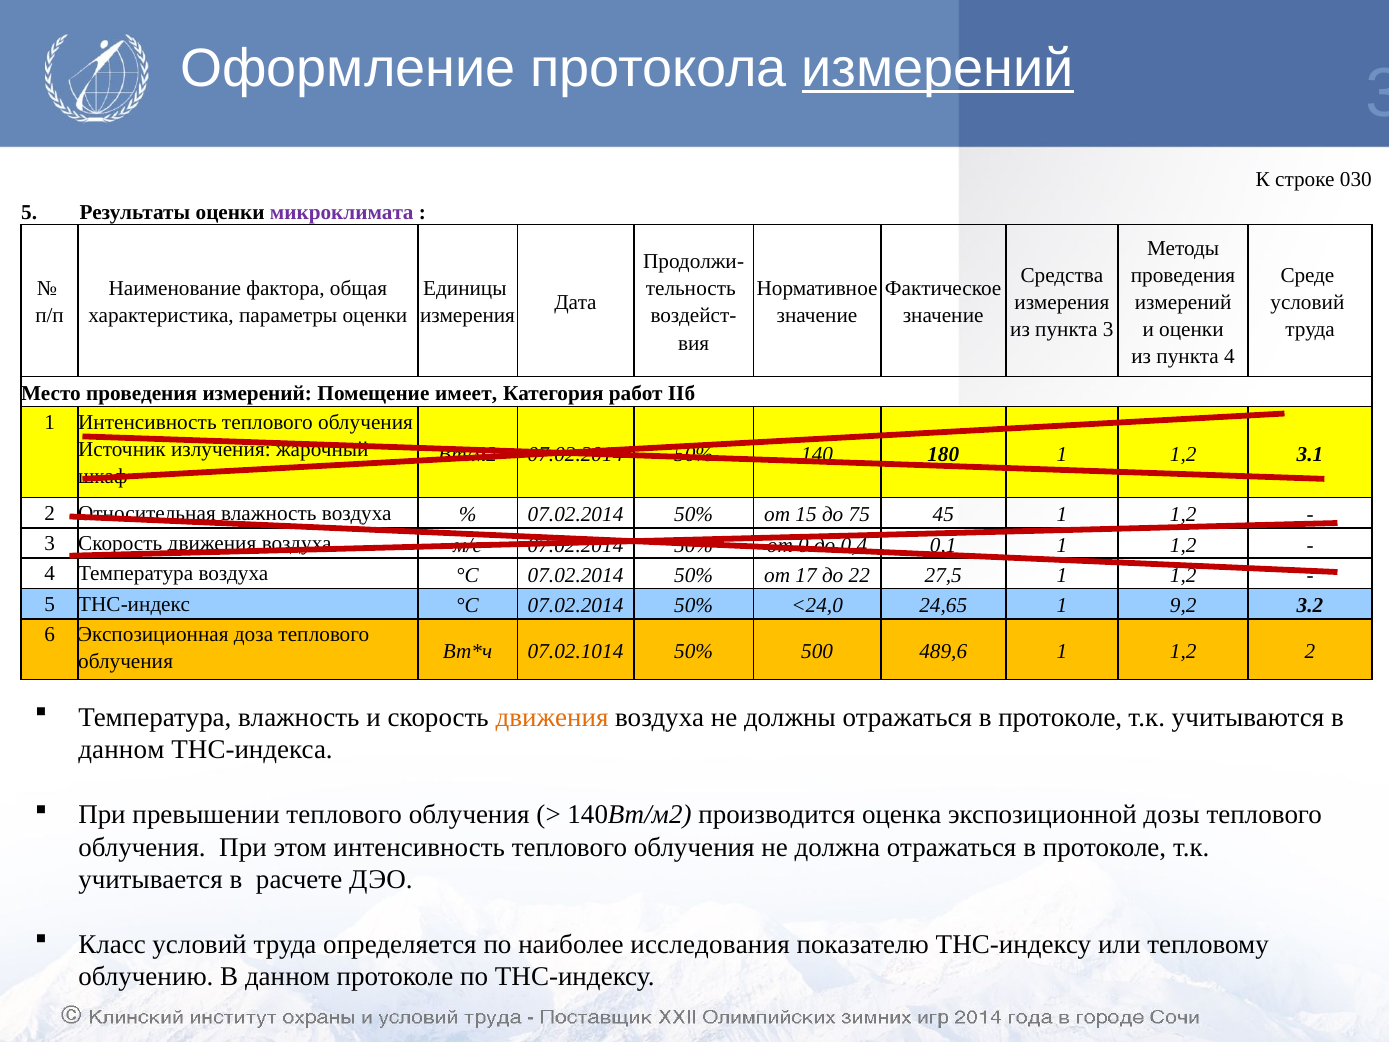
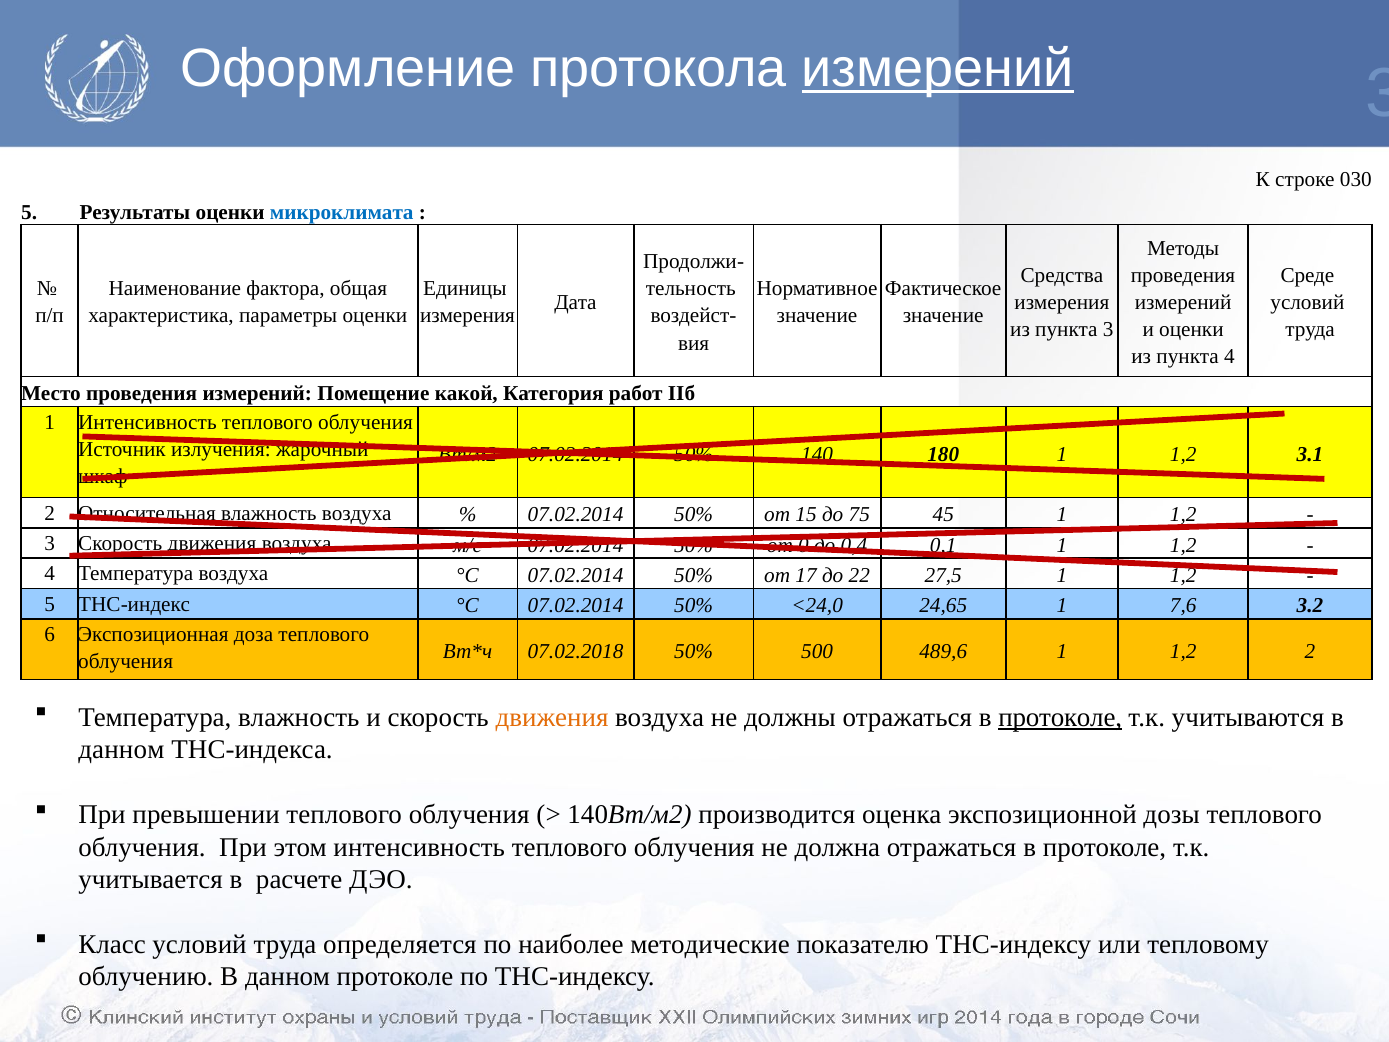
микроклимата colour: purple -> blue (342, 213)
имеет: имеет -> какой (466, 393)
9,2: 9,2 -> 7,6 (1183, 605)
07.02.1014: 07.02.1014 -> 07.02.2018 (576, 651)
протоколе underline: none -> present (1060, 717)
исследования: исследования -> методические (710, 944)
